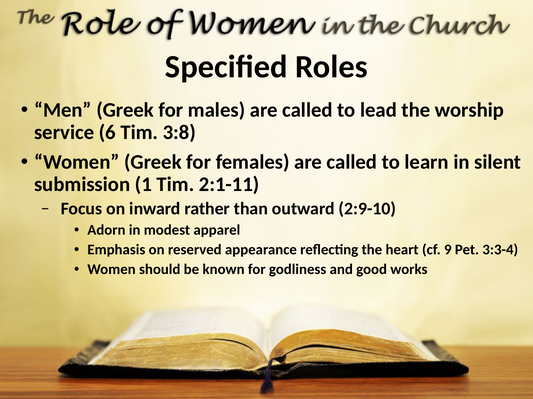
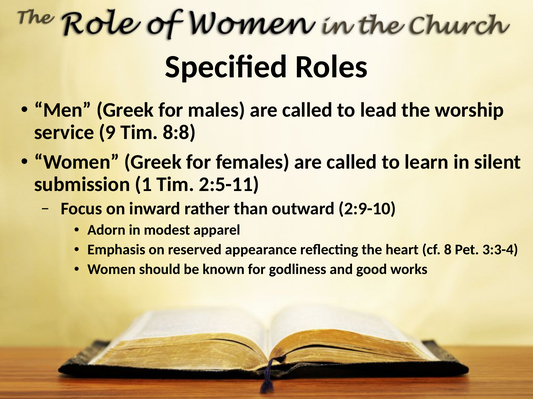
6: 6 -> 9 (107, 133)
3:8: 3:8 -> 8:8 (179, 133)
2:1-11: 2:1-11 -> 2:5-11 (229, 185)
9: 9 -> 8 (448, 250)
